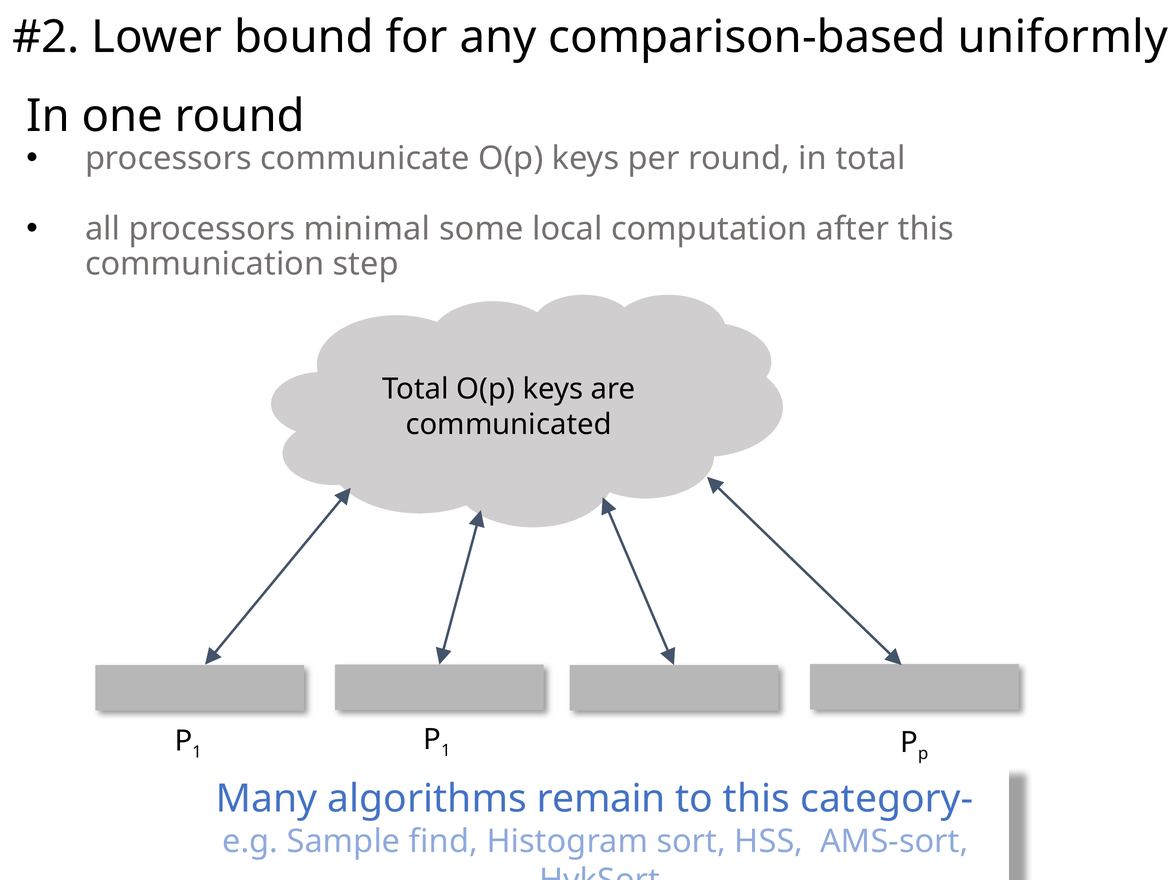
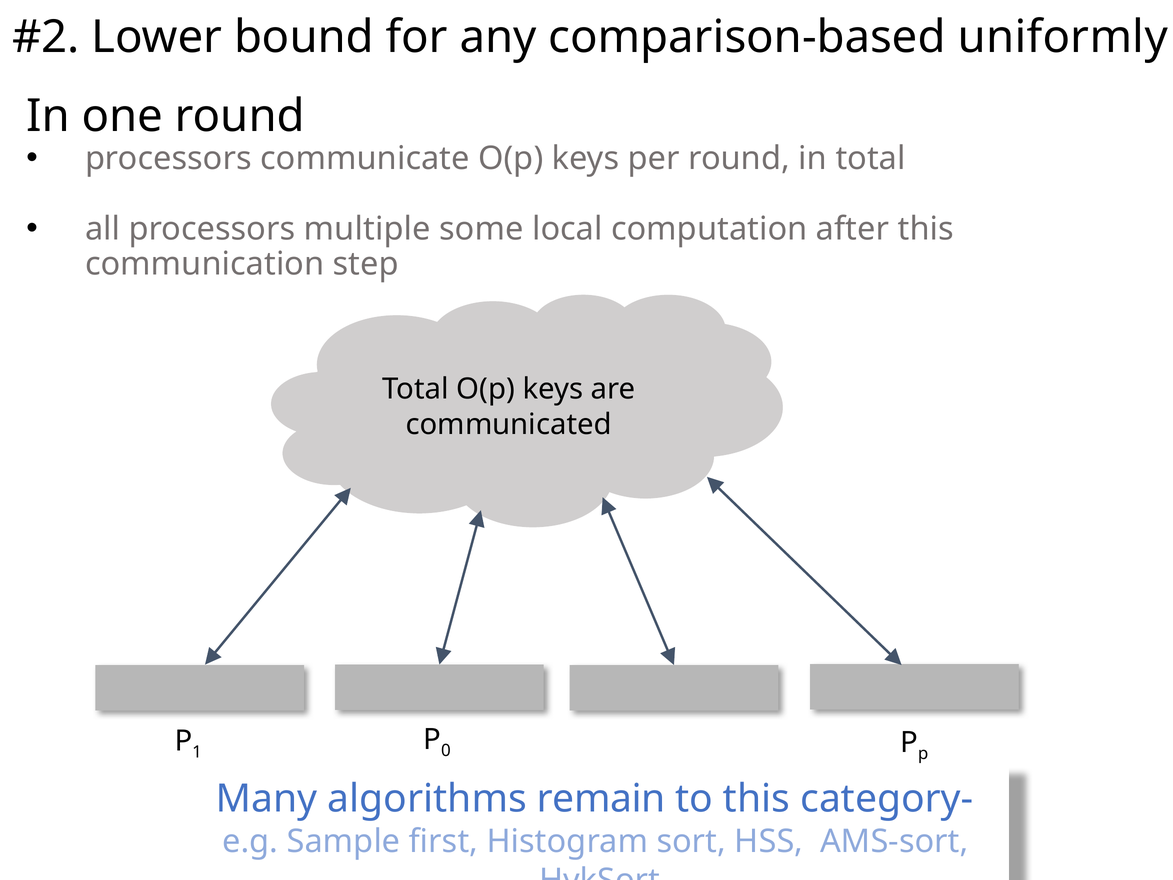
minimal: minimal -> multiple (367, 229)
1: 1 -> 0 (446, 751)
find: find -> first (443, 841)
